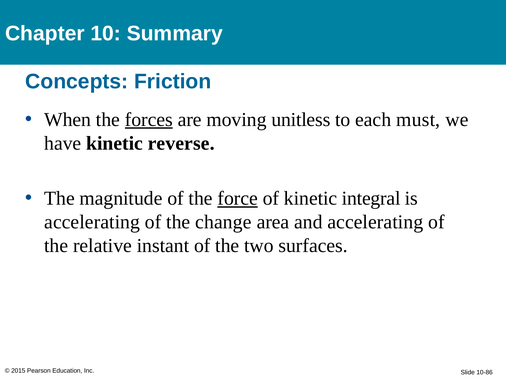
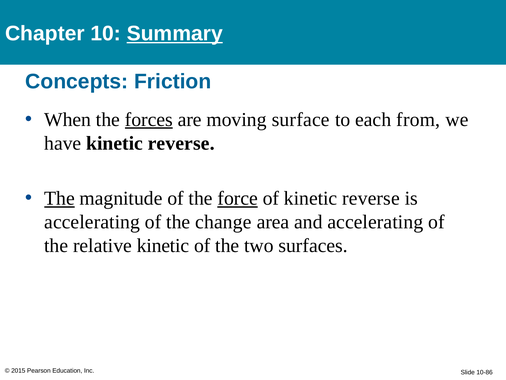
Summary underline: none -> present (175, 33)
unitless: unitless -> surface (301, 119)
must: must -> from (418, 119)
The underline: none -> present (59, 198)
of kinetic integral: integral -> reverse (371, 198)
relative instant: instant -> kinetic (163, 245)
